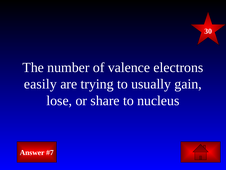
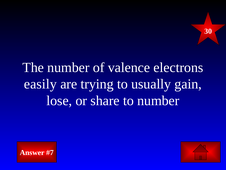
to nucleus: nucleus -> number (158, 100)
